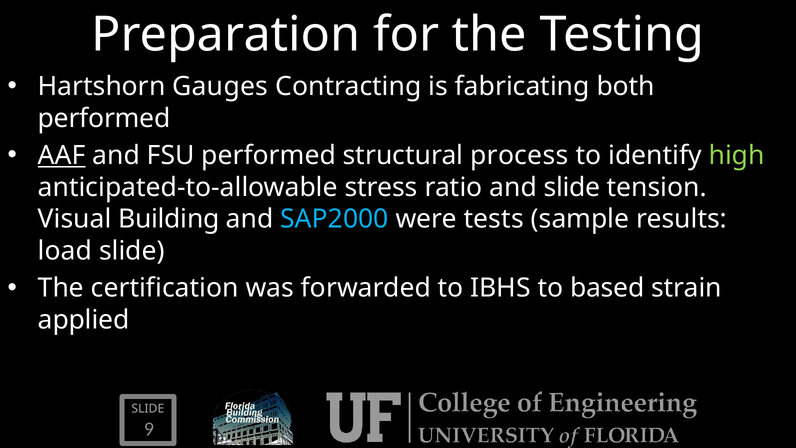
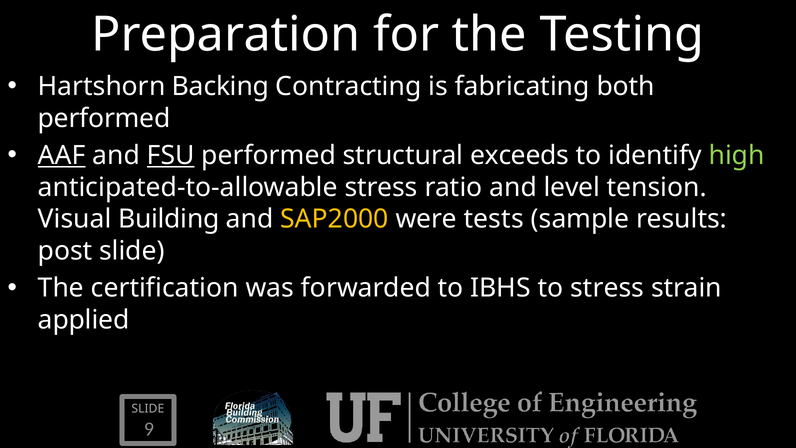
Gauges: Gauges -> Backing (220, 86)
FSU underline: none -> present (171, 155)
process: process -> exceeds (520, 155)
and slide: slide -> level (572, 187)
SAP2000 colour: light blue -> yellow (335, 219)
load: load -> post (65, 251)
to based: based -> stress (607, 288)
